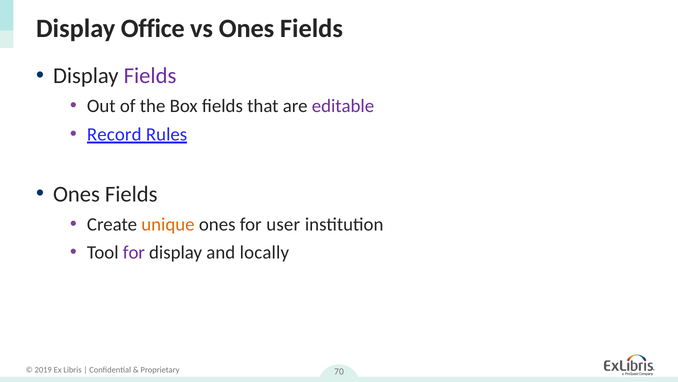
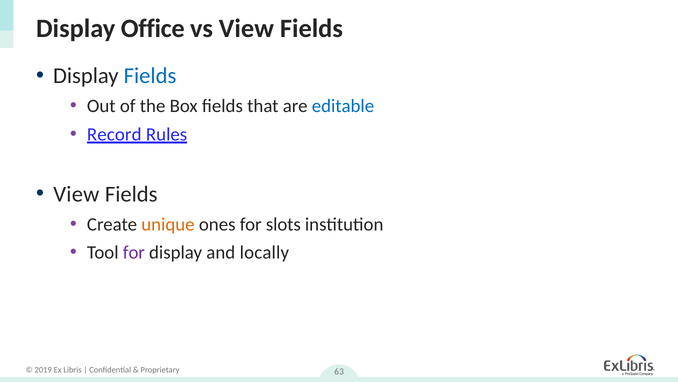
vs Ones: Ones -> View (246, 28)
Fields colour: purple -> blue (150, 76)
editable colour: purple -> blue (343, 106)
Ones: Ones -> View (76, 194)
user: user -> slots (283, 224)
70: 70 -> 63 (339, 371)
